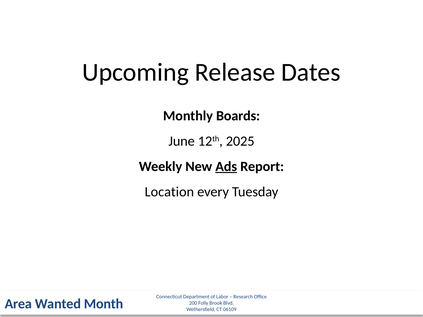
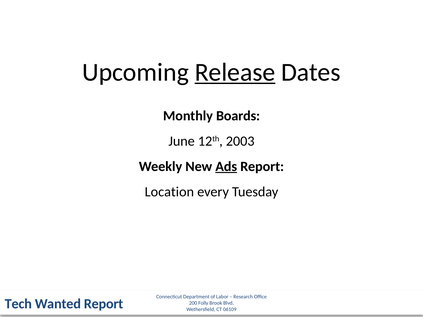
Release underline: none -> present (235, 72)
2025: 2025 -> 2003 (240, 141)
Area: Area -> Tech (18, 304)
Wanted Month: Month -> Report (104, 304)
